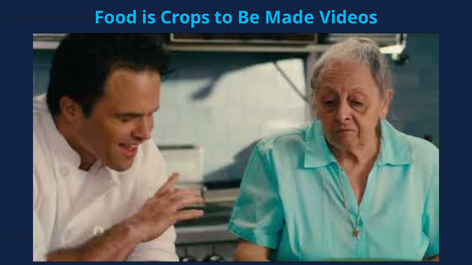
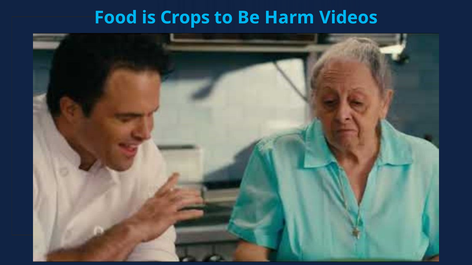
Made: Made -> Harm (289, 18)
